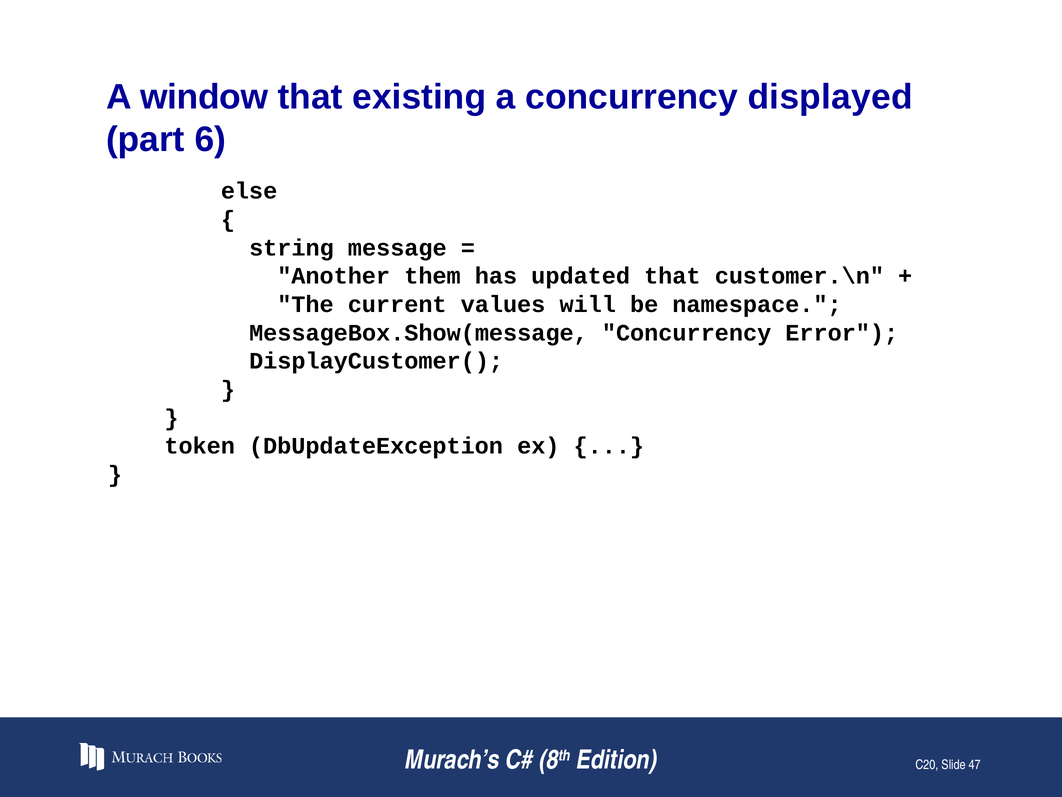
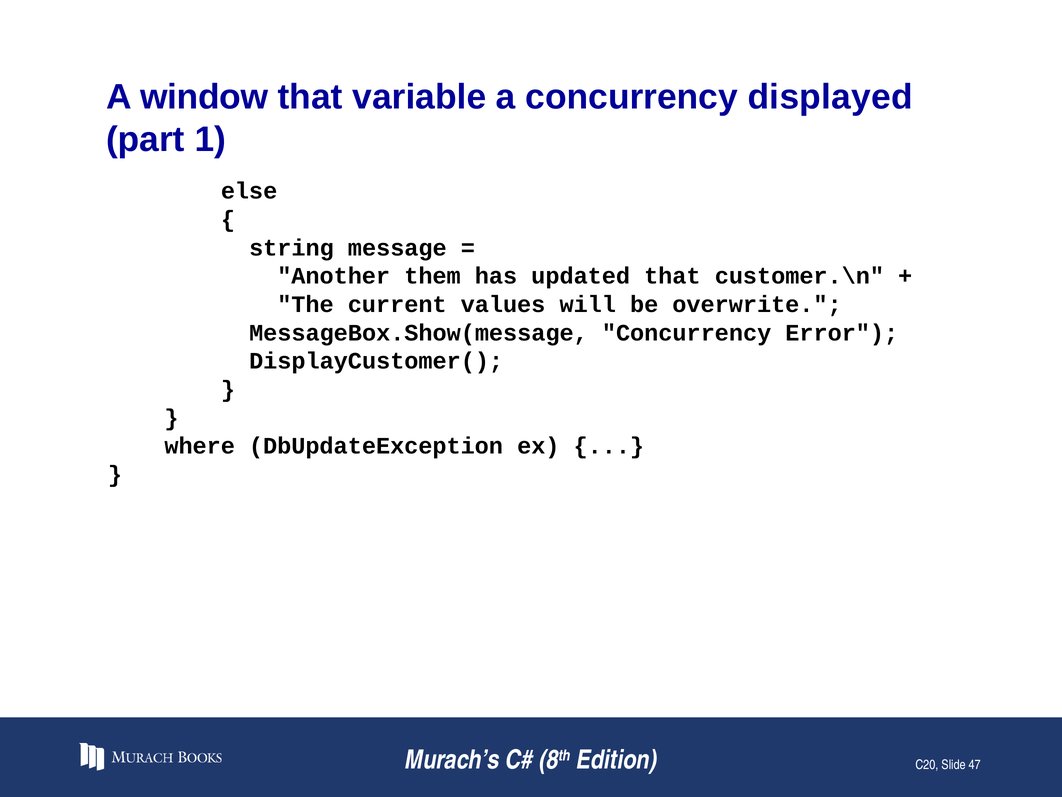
existing: existing -> variable (419, 97)
6: 6 -> 1 (210, 139)
namespace: namespace -> overwrite (757, 304)
token: token -> where (200, 446)
